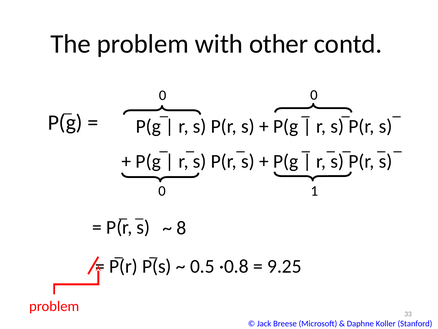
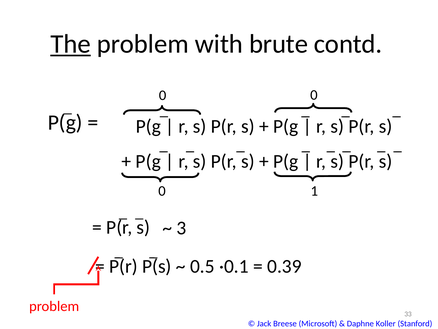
The underline: none -> present (71, 44)
other: other -> brute (279, 44)
8: 8 -> 3 (181, 228)
·0.8: ·0.8 -> ·0.1 (234, 266)
9.25: 9.25 -> 0.39 (284, 266)
